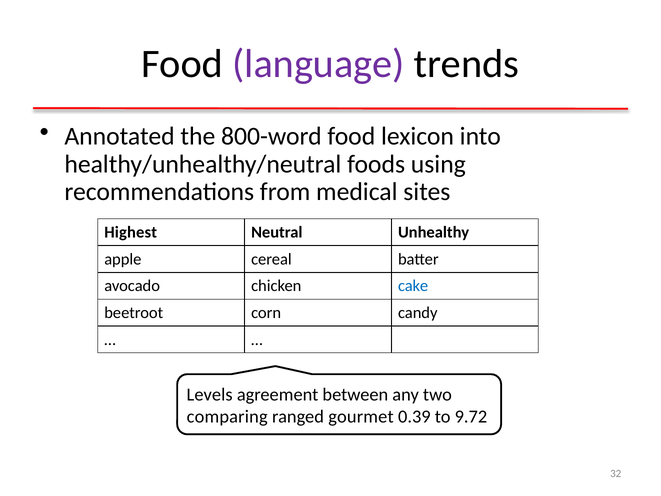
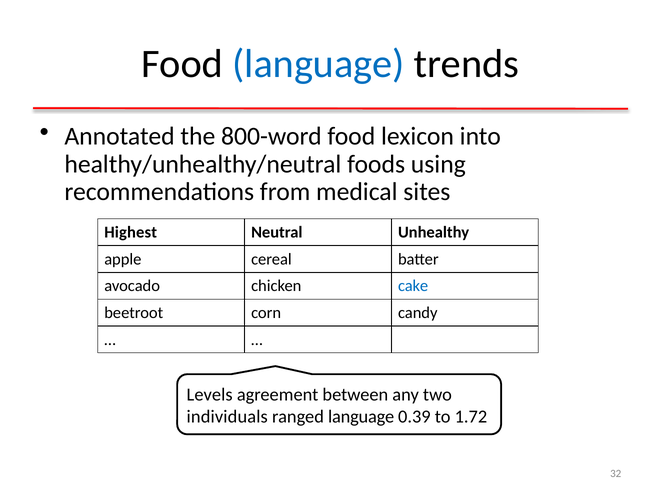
language colour: purple -> blue (318, 64)
comparing: comparing -> individuals (227, 416)
ranged gourmet: gourmet -> language (361, 416)
9.72: 9.72 -> 1.72 (471, 416)
